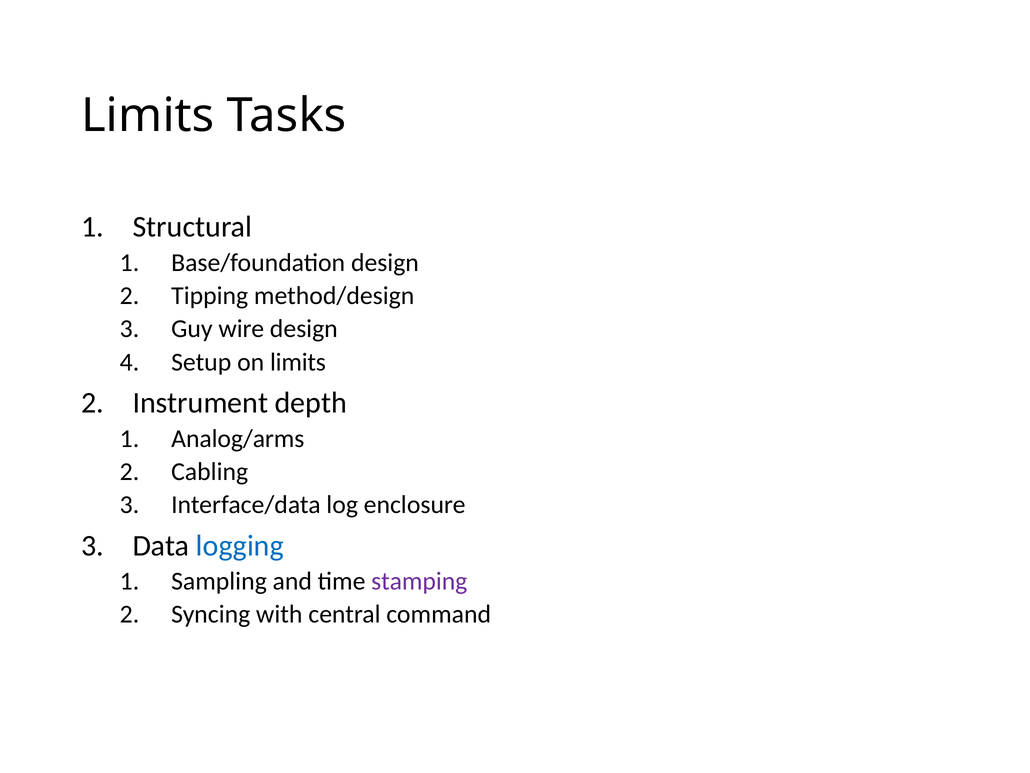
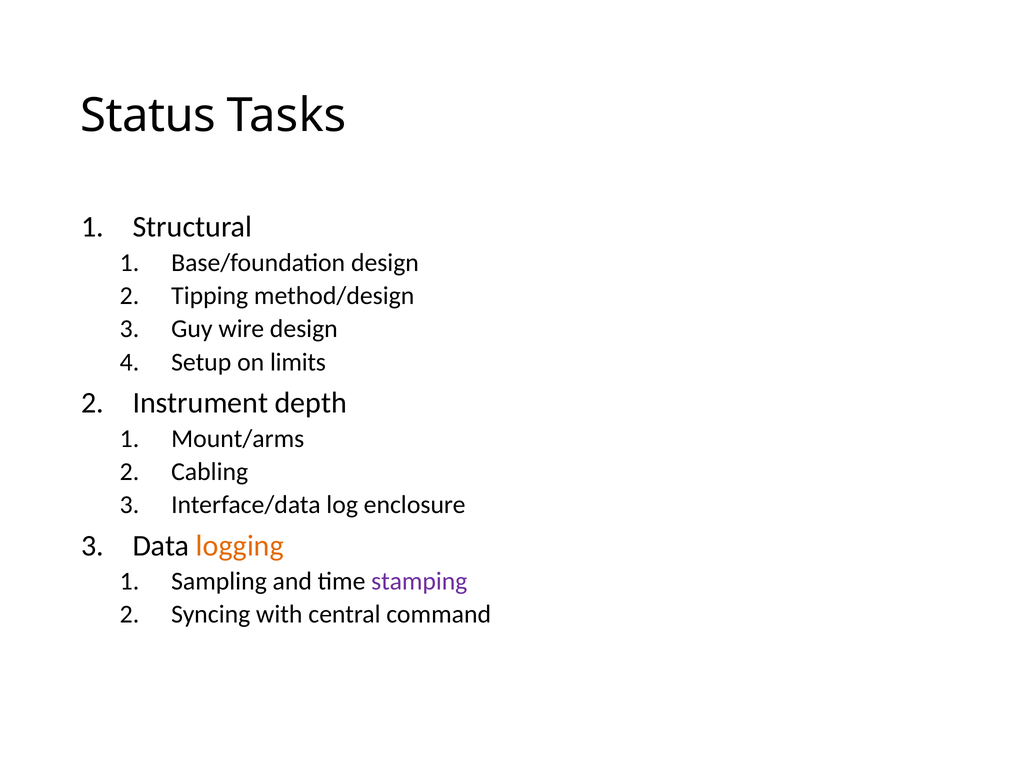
Limits: Limits -> Status (148, 115)
Analog/arms: Analog/arms -> Mount/arms (238, 438)
logging colour: blue -> orange (240, 545)
